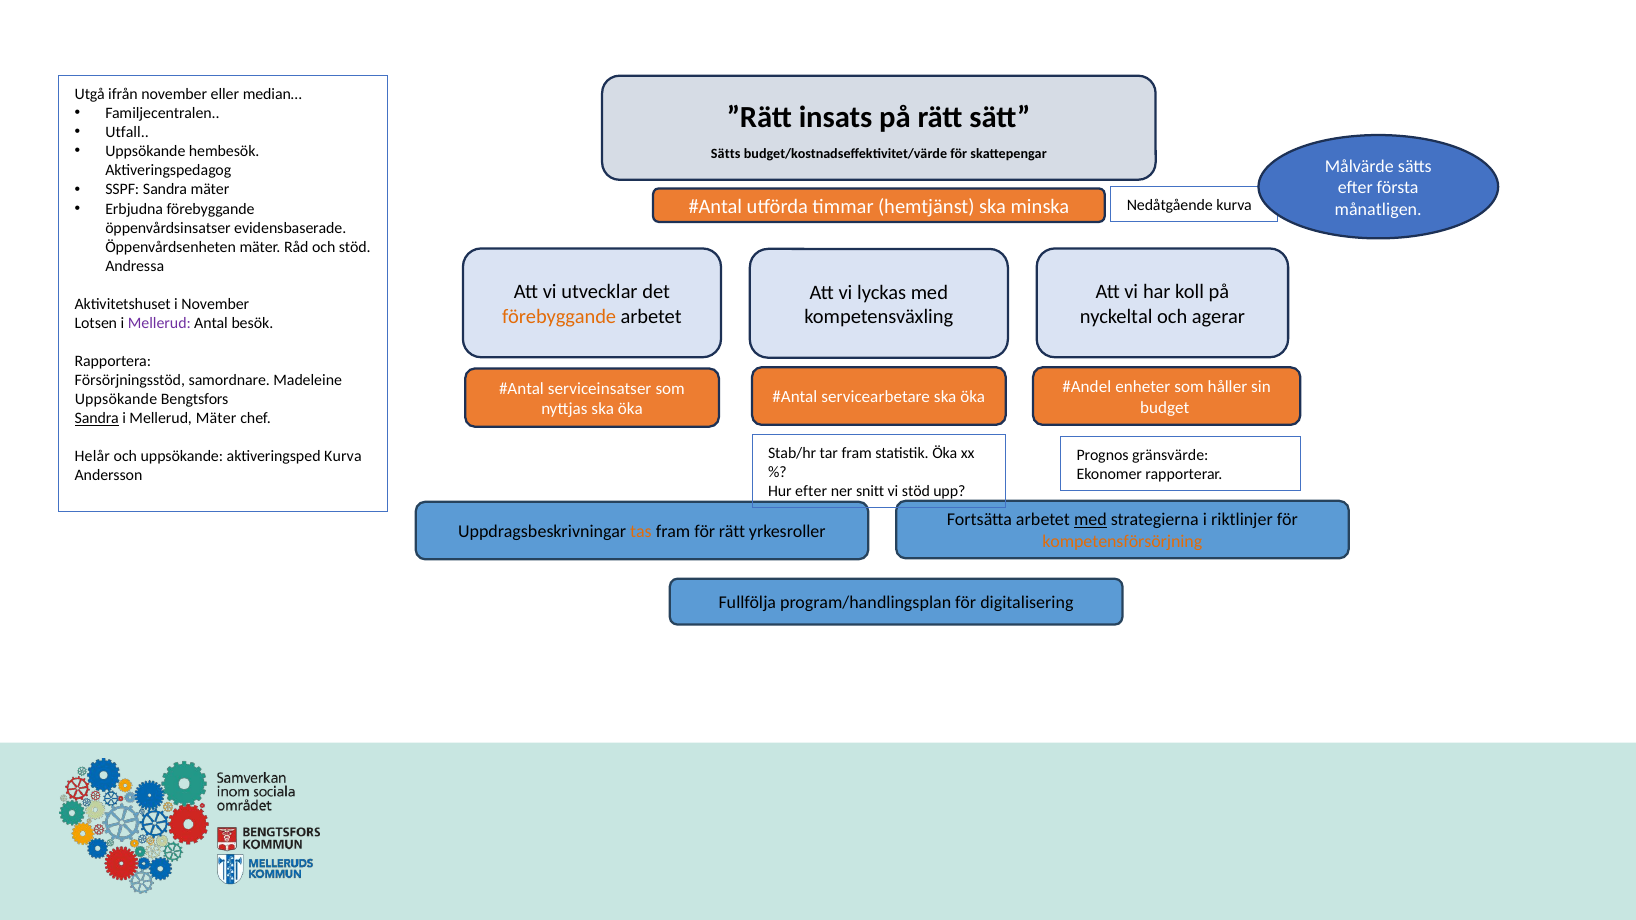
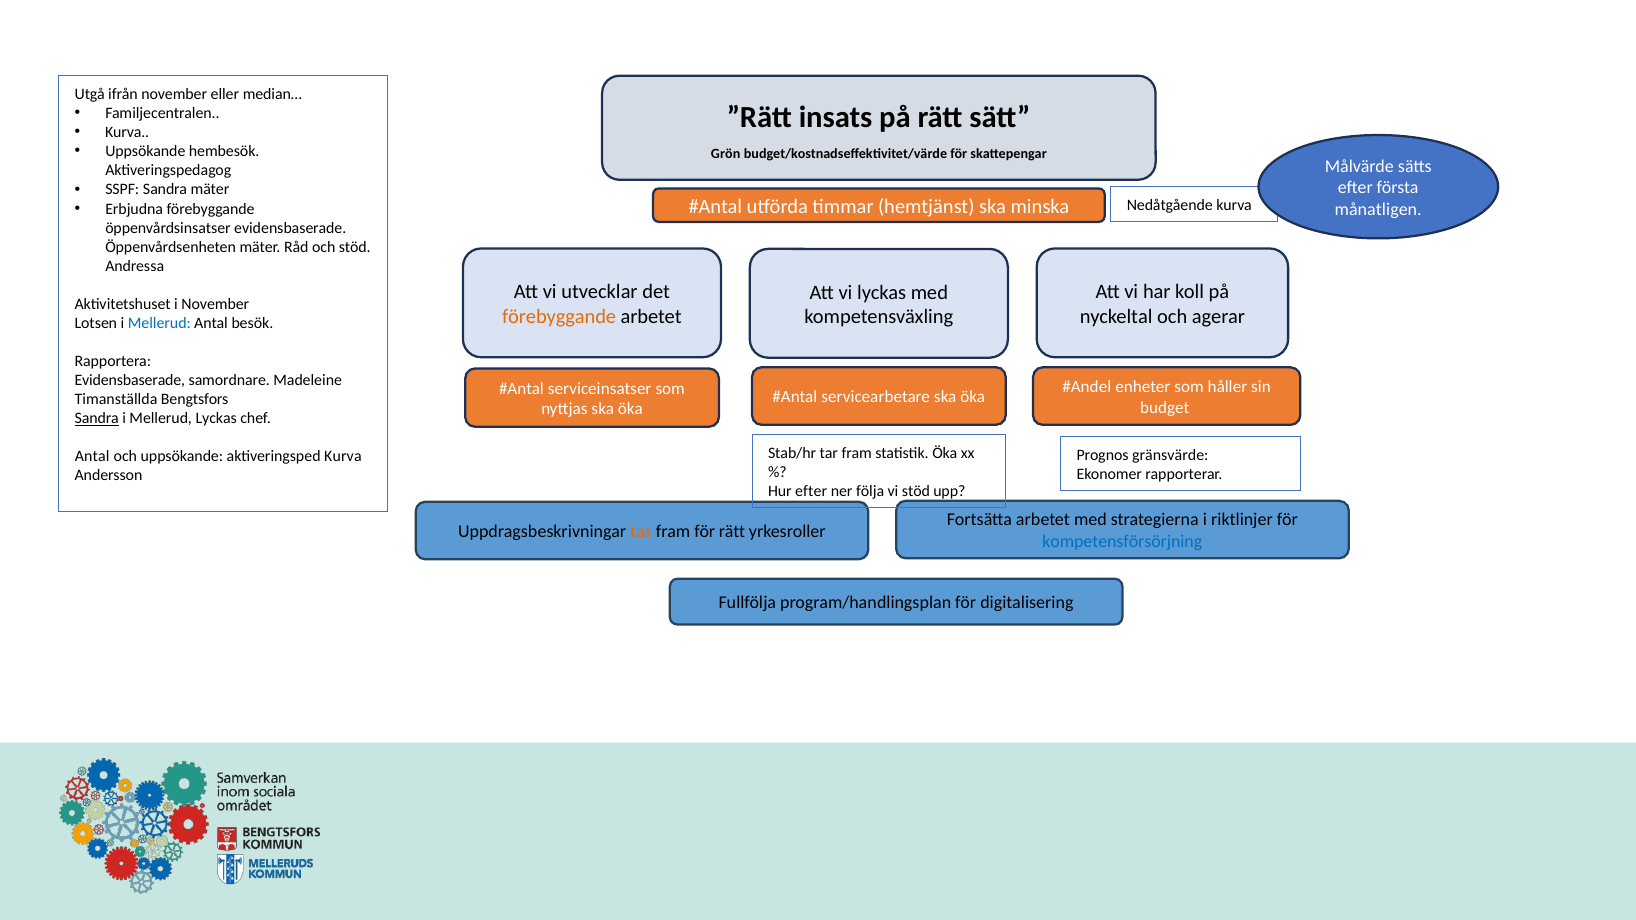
Utfall: Utfall -> Kurva (127, 133)
Sätts: Sätts -> Grön (726, 154)
Mellerud colour: purple -> blue (159, 323)
Försörjningsstöd: Försörjningsstöd -> Evidensbaserade (130, 380)
Uppsökande: Uppsökande -> Timanställda (116, 399)
Mellerud Mäter: Mäter -> Lyckas (216, 419)
Helår: Helår -> Antal (92, 457)
snitt: snitt -> följa (870, 491)
med underline: present -> none (1090, 520)
kompetensförsörjning colour: orange -> blue (1122, 542)
